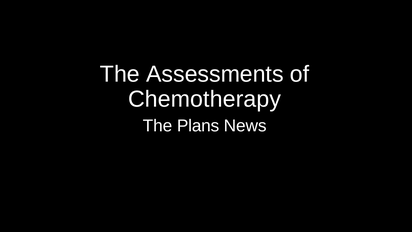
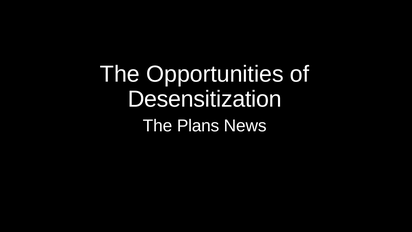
Assessments: Assessments -> Opportunities (215, 74)
Chemotherapy: Chemotherapy -> Desensitization (205, 99)
